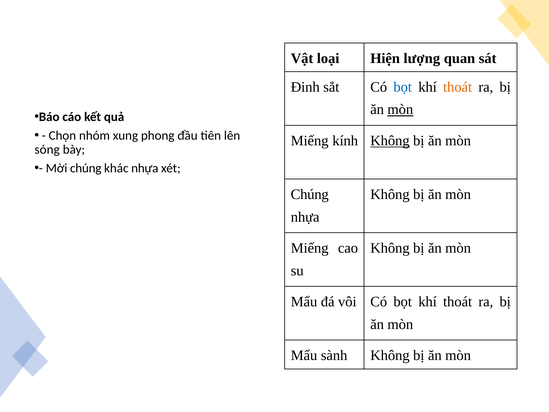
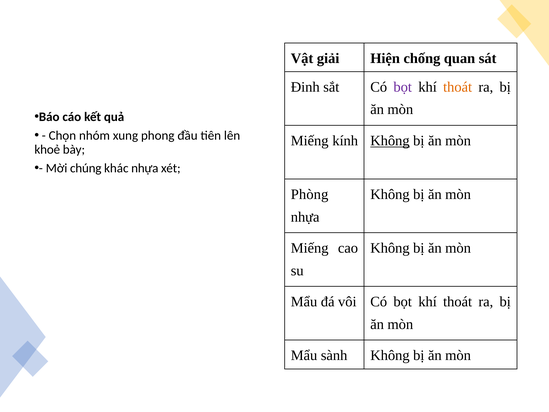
loại: loại -> giải (328, 58)
lượng: lượng -> chống (422, 58)
bọt colour: blue -> purple (403, 87)
mòn underline: present -> none (400, 109)
sóng: sóng -> khoẻ (47, 149)
Chúng: Chúng -> Phòng (310, 194)
